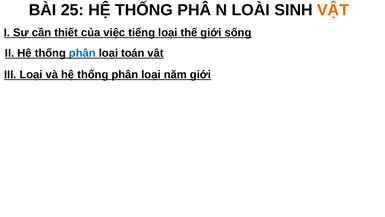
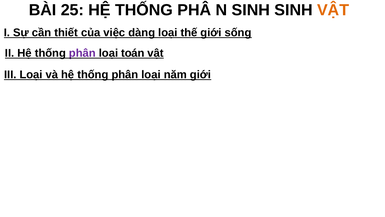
N LOÀI: LOÀI -> SINH (251, 10)
tiếng: tiếng -> dàng (142, 33)
phân colour: blue -> purple (82, 53)
